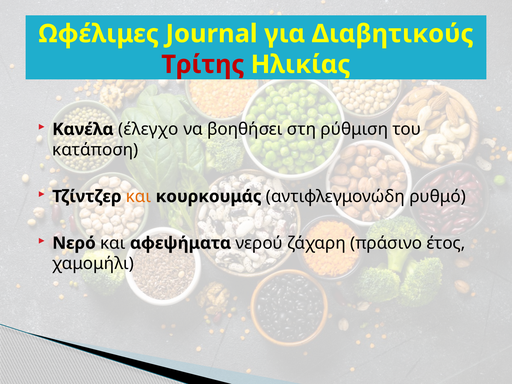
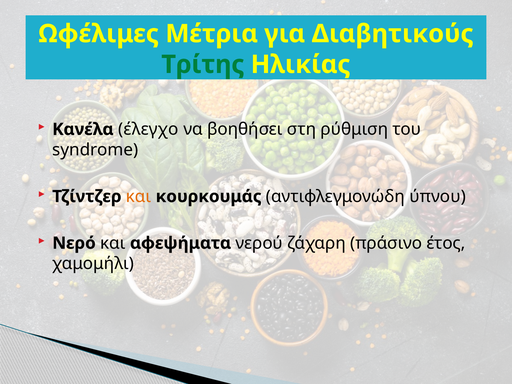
Journal: Journal -> Μέτρια (212, 34)
Τρίτης colour: red -> green (203, 65)
κατάποση: κατάποση -> syndrome (95, 150)
ρυθμό: ρυθμό -> ύπνου (438, 196)
